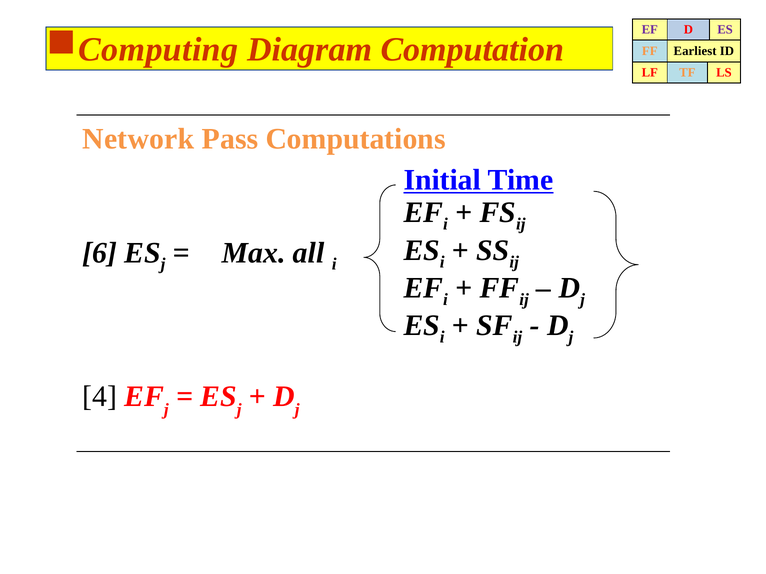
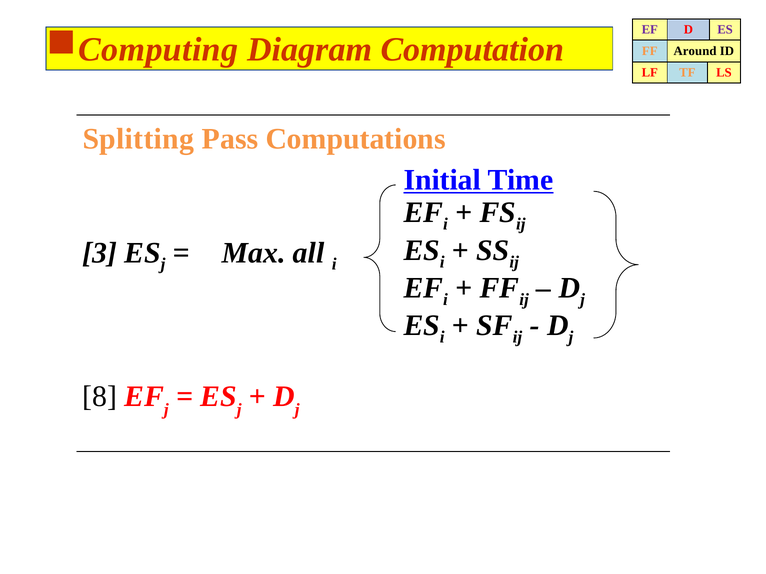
Earliest: Earliest -> Around (695, 51)
Network: Network -> Splitting (138, 139)
6: 6 -> 3 (100, 253)
4: 4 -> 8 (100, 397)
